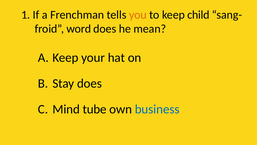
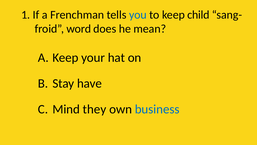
you colour: orange -> blue (138, 15)
Stay does: does -> have (89, 83)
tube: tube -> they (95, 109)
